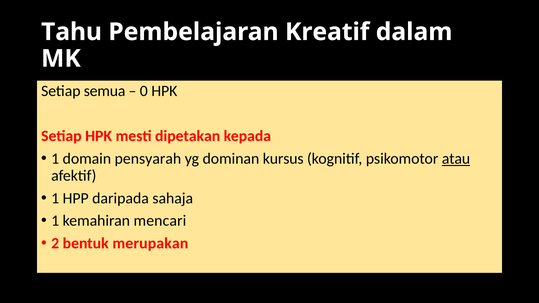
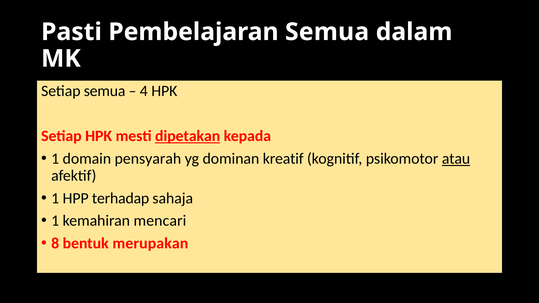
Tahu: Tahu -> Pasti (71, 32)
Pembelajaran Kreatif: Kreatif -> Semua (327, 32)
0: 0 -> 4 (144, 91)
dipetakan underline: none -> present (188, 136)
kursus: kursus -> kreatif (283, 159)
daripada: daripada -> terhadap (121, 198)
2: 2 -> 8 (55, 243)
